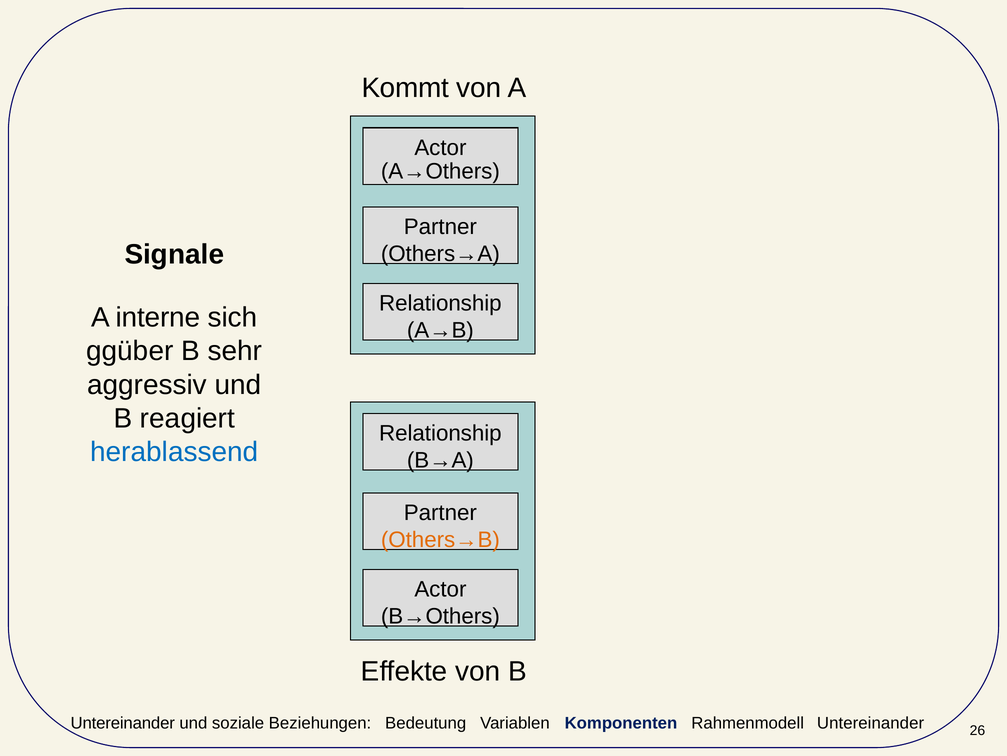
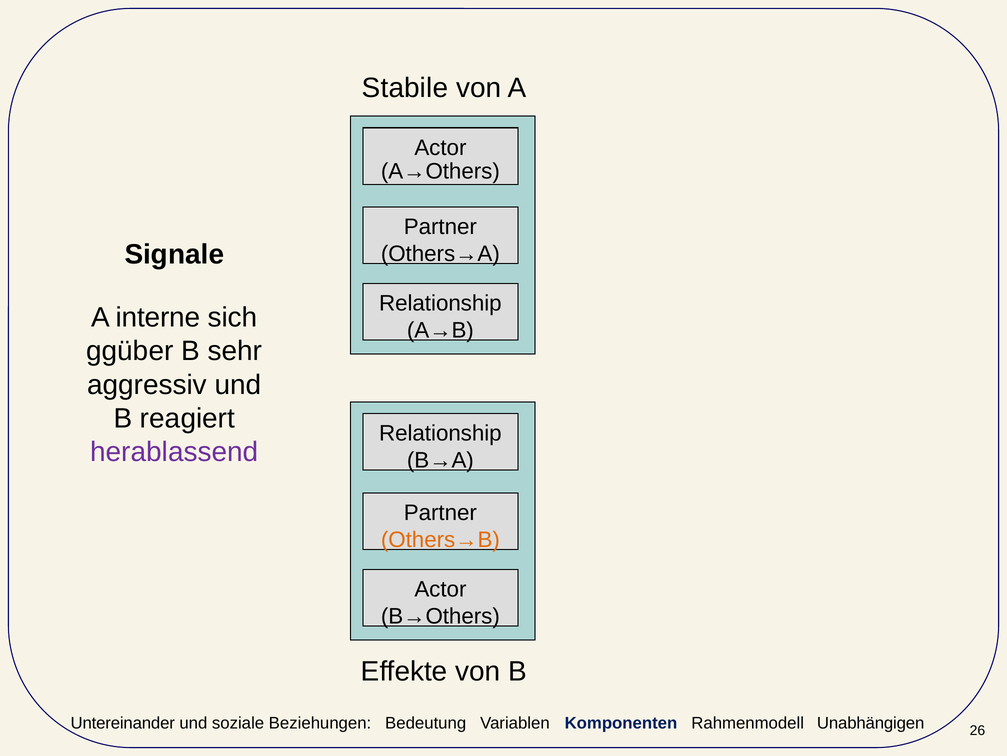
Kommt: Kommt -> Stabile (405, 88)
herablassend colour: blue -> purple (174, 452)
Rahmenmodell Untereinander: Untereinander -> Unabhängigen (871, 723)
